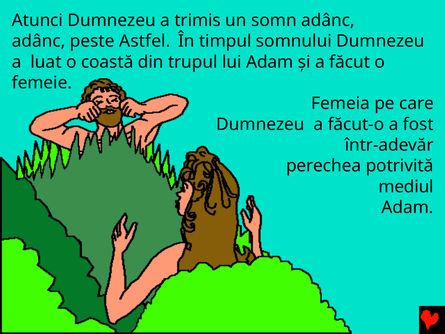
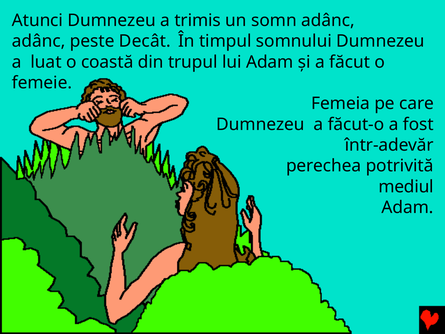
Astfel: Astfel -> Decât (145, 41)
